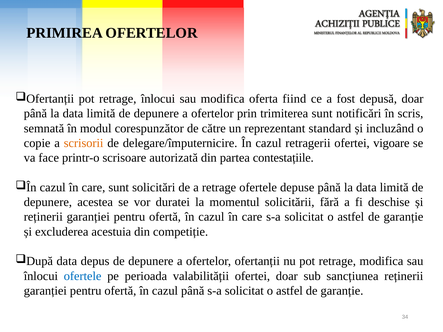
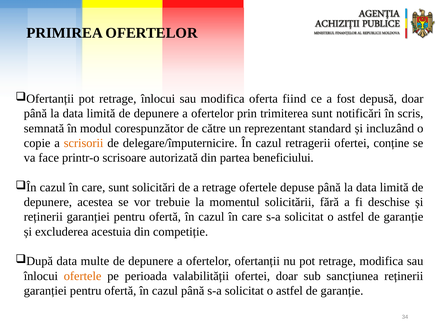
vigoare: vigoare -> conține (391, 143)
contestațiile: contestațiile -> beneficiului (283, 158)
duratei: duratei -> trebuie (173, 202)
depus: depus -> multe (95, 261)
ofertele colour: blue -> orange (83, 276)
